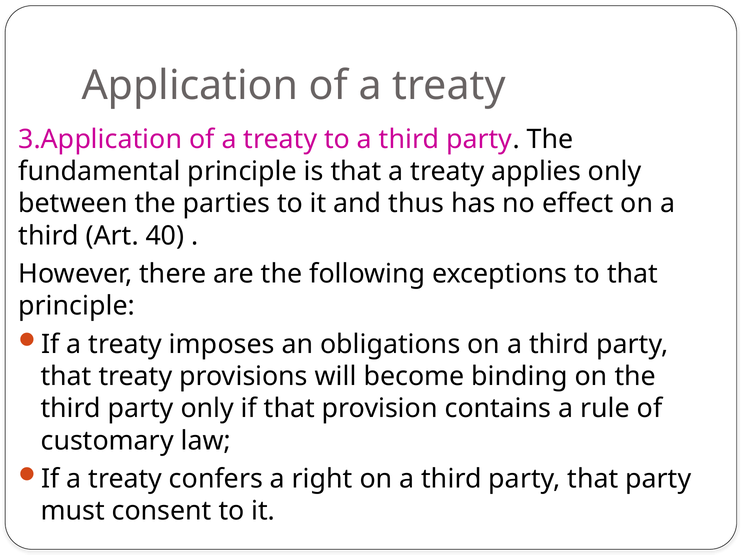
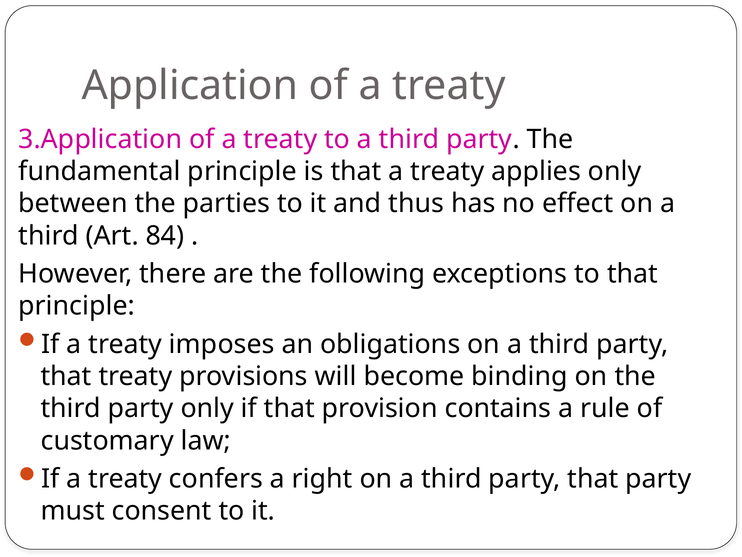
40: 40 -> 84 (165, 235)
